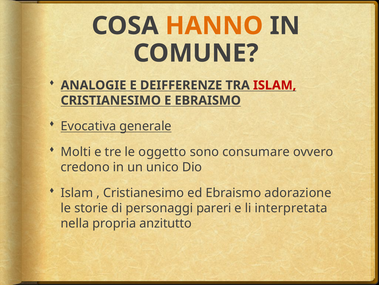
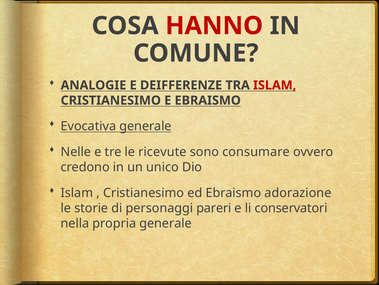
HANNO colour: orange -> red (214, 26)
Molti: Molti -> Nelle (76, 152)
oggetto: oggetto -> ricevute (162, 152)
interpretata: interpretata -> conservatori (291, 208)
propria anzitutto: anzitutto -> generale (166, 223)
